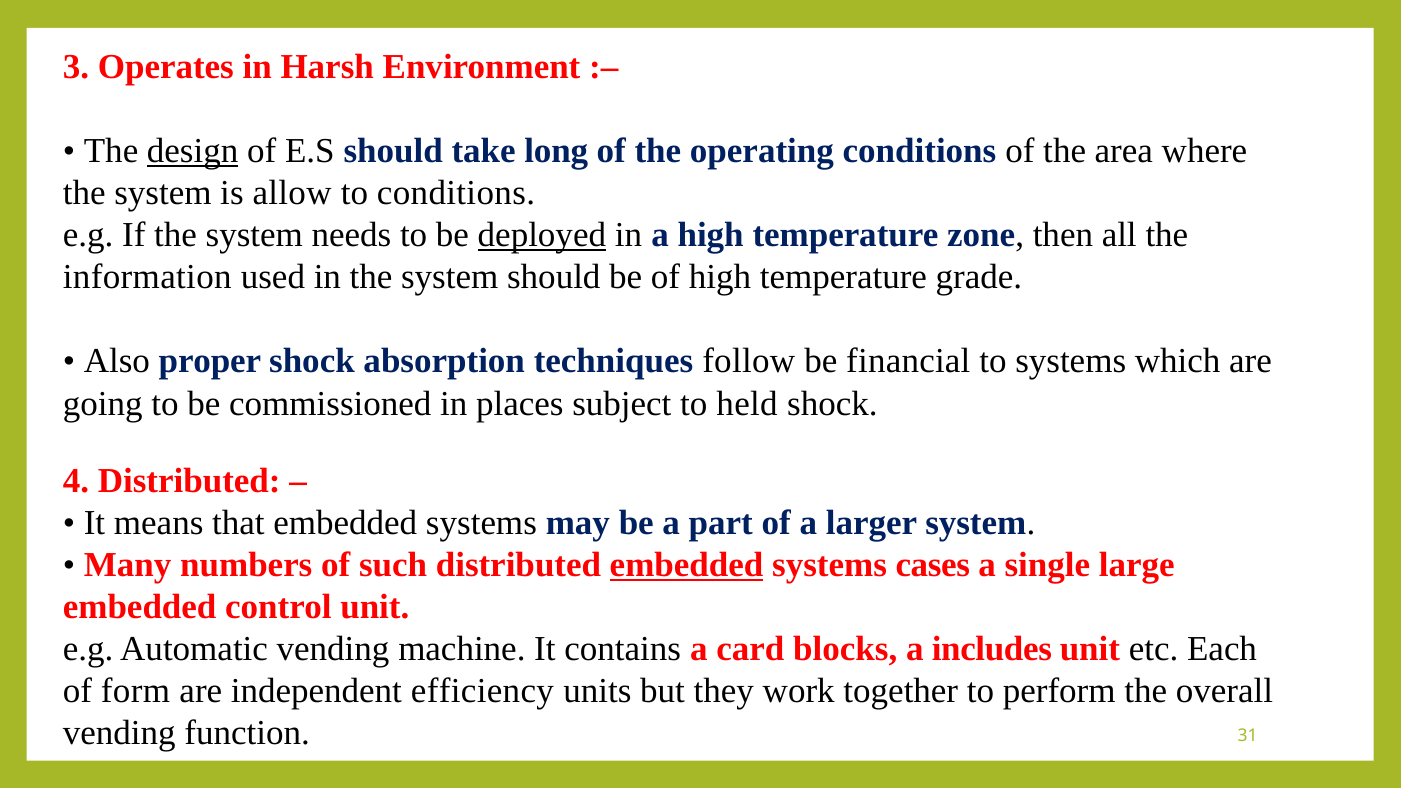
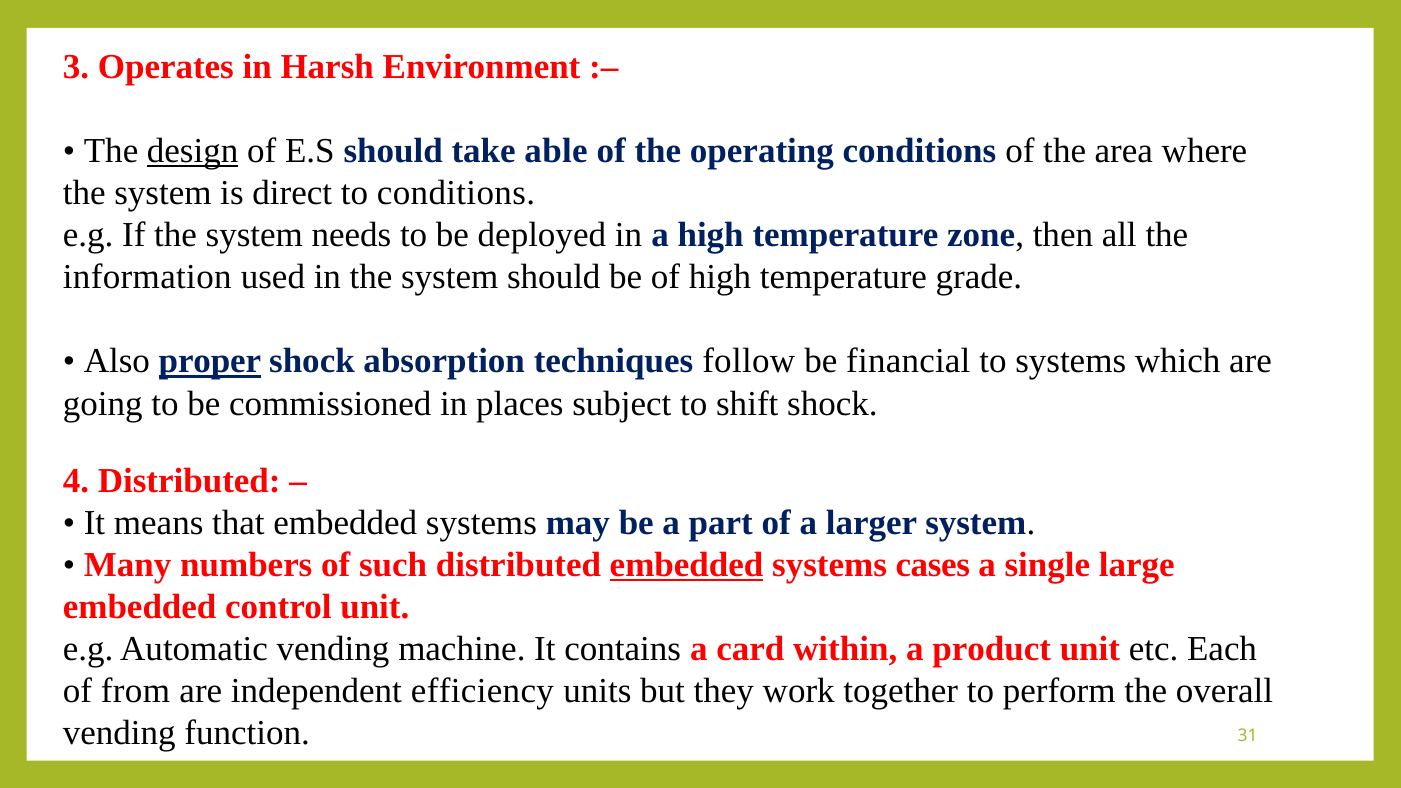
long: long -> able (556, 151)
allow: allow -> direct (292, 193)
deployed underline: present -> none (542, 235)
proper underline: none -> present (210, 361)
held: held -> shift (747, 403)
blocks: blocks -> within (845, 649)
includes: includes -> product (992, 649)
form: form -> from (135, 691)
